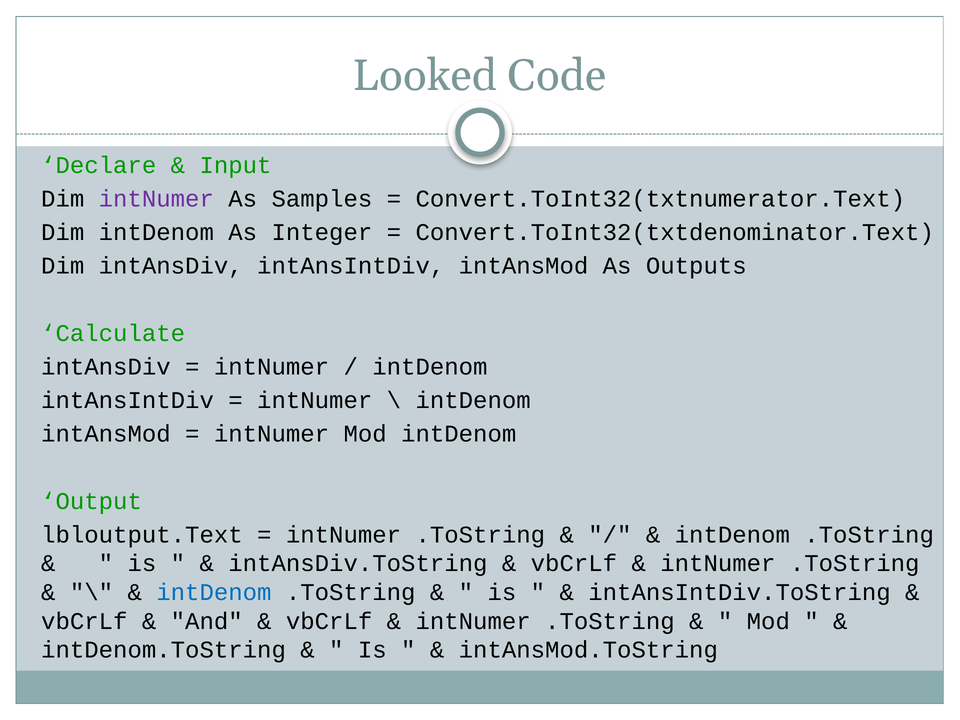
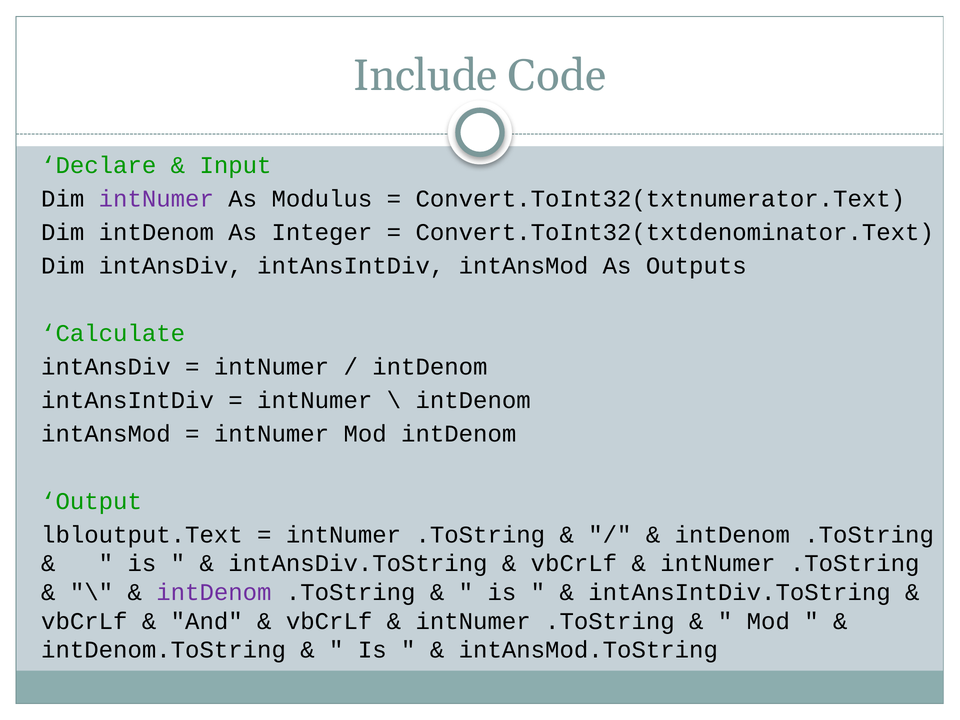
Looked: Looked -> Include (425, 76)
Samples: Samples -> Modulus (322, 199)
intDenom colour: blue -> purple (214, 592)
